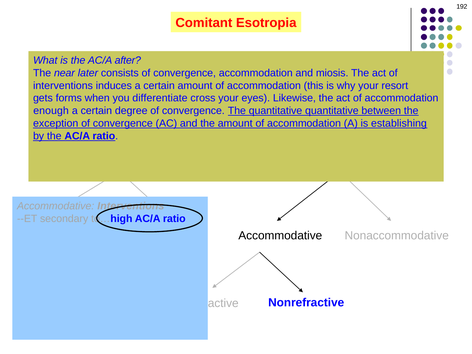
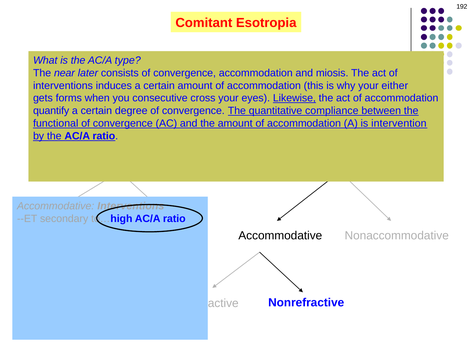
after: after -> type (128, 60)
resort: resort -> either (395, 86)
differentiate: differentiate -> consecutive (160, 98)
Likewise underline: none -> present (294, 98)
enough: enough -> quantify (51, 111)
quantitative quantitative: quantitative -> compliance (332, 111)
exception: exception -> functional (56, 123)
establishing: establishing -> intervention (399, 123)
